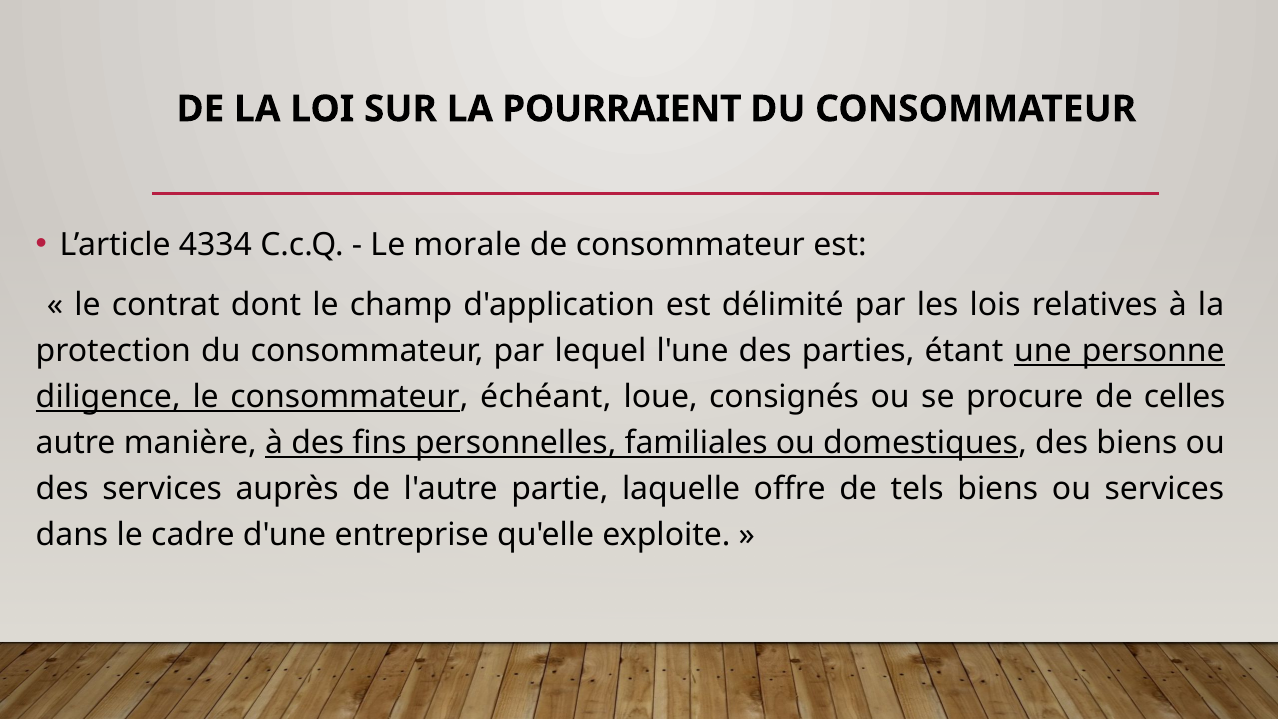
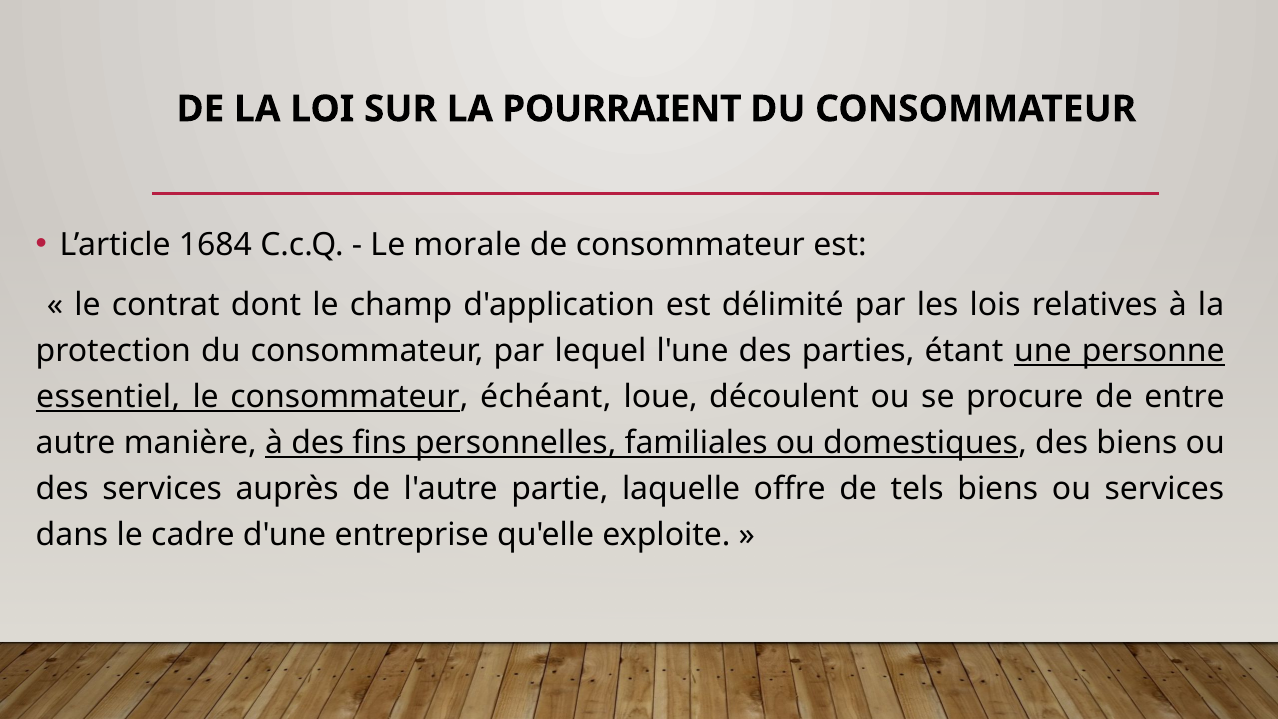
4334: 4334 -> 1684 (215, 245)
diligence: diligence -> essentiel (108, 396)
consignés: consignés -> découlent (784, 396)
celles: celles -> entre (1185, 396)
